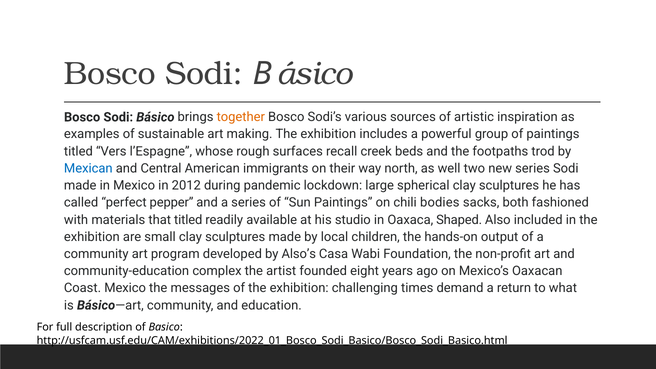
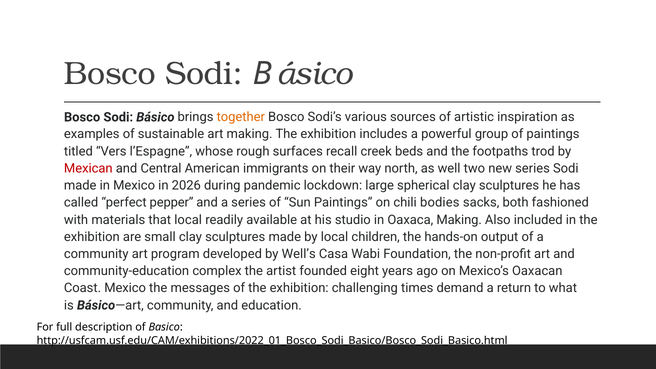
Mexican colour: blue -> red (88, 168)
2012: 2012 -> 2026 (186, 186)
that titled: titled -> local (188, 220)
Oaxaca Shaped: Shaped -> Making (459, 220)
Also’s: Also’s -> Well’s (299, 254)
